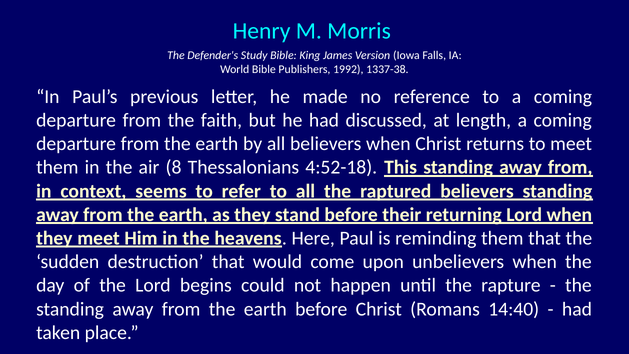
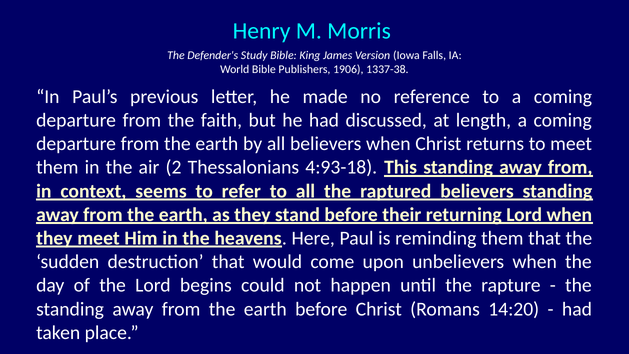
1992: 1992 -> 1906 (348, 69)
8: 8 -> 2 (174, 167)
4:52-18: 4:52-18 -> 4:93-18 (341, 167)
14:40: 14:40 -> 14:20 (514, 309)
